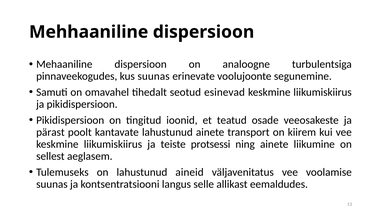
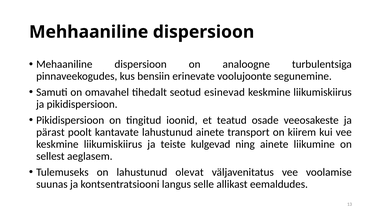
kus suunas: suunas -> bensiin (154, 76)
protsessi: protsessi -> kulgevad (211, 144)
aineid: aineid -> olevat (190, 172)
